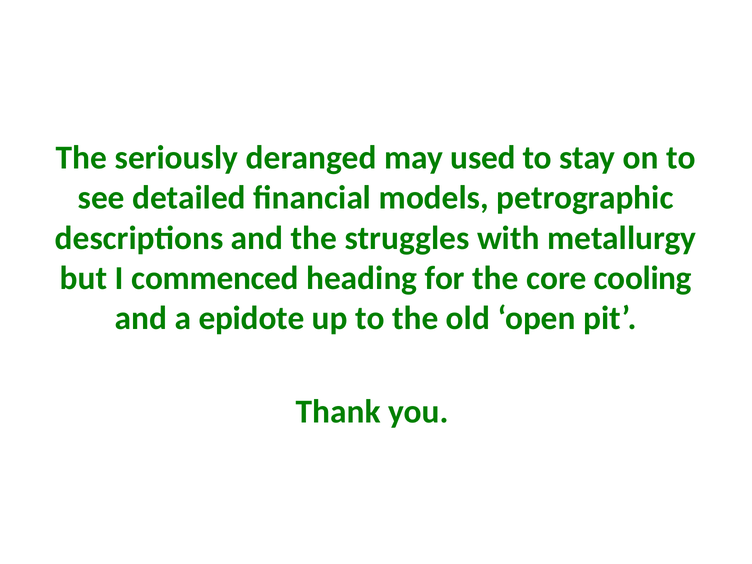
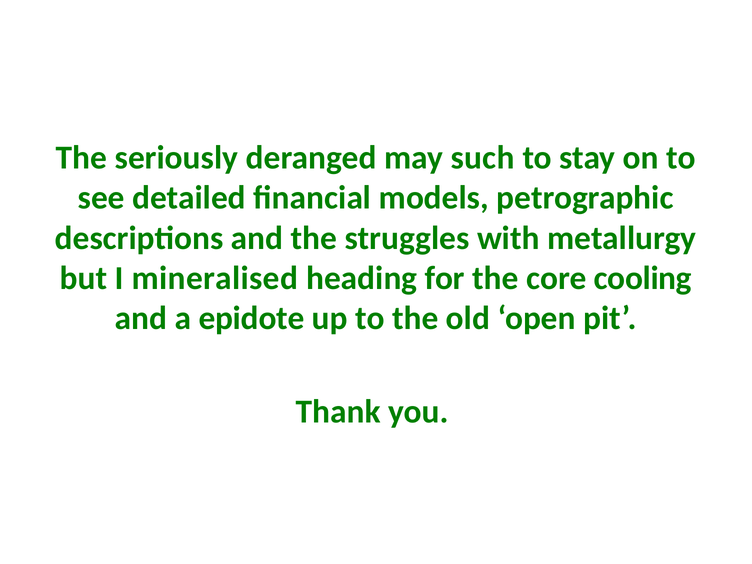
used: used -> such (483, 158)
commenced: commenced -> mineralised (215, 278)
